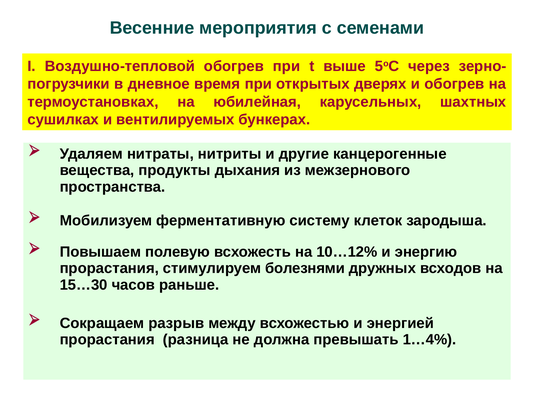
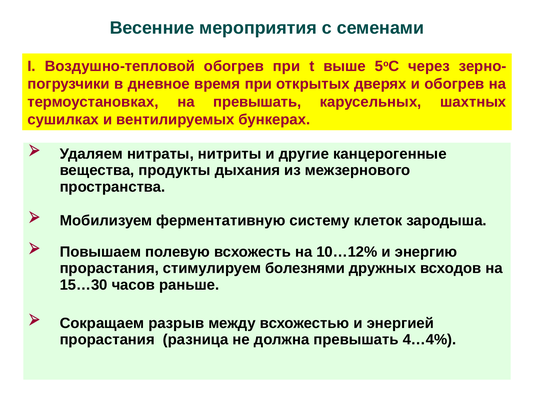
на юбилейная: юбилейная -> превышать (257, 102)
1…4%: 1…4% -> 4…4% (430, 339)
